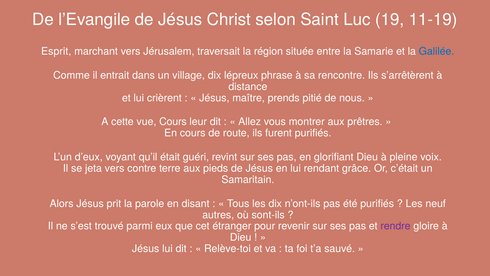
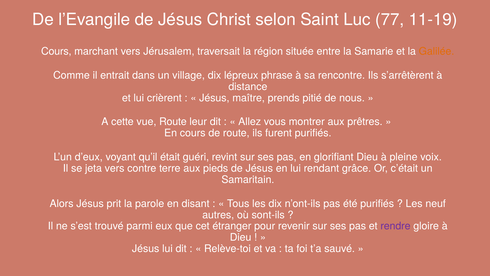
19: 19 -> 77 (390, 20)
Esprit: Esprit -> Cours (56, 51)
Galilée colour: blue -> orange (437, 51)
vue Cours: Cours -> Route (173, 122)
